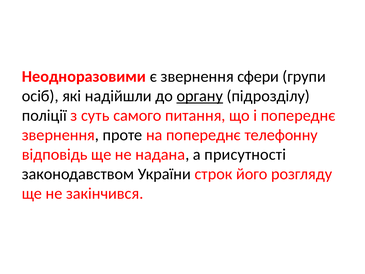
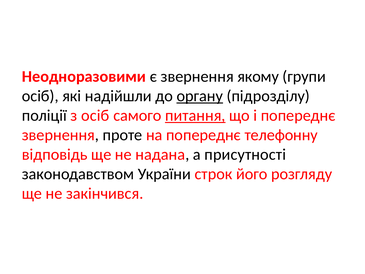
сфери: сфери -> якому (258, 77)
з суть: суть -> осіб (95, 116)
питання underline: none -> present (195, 116)
